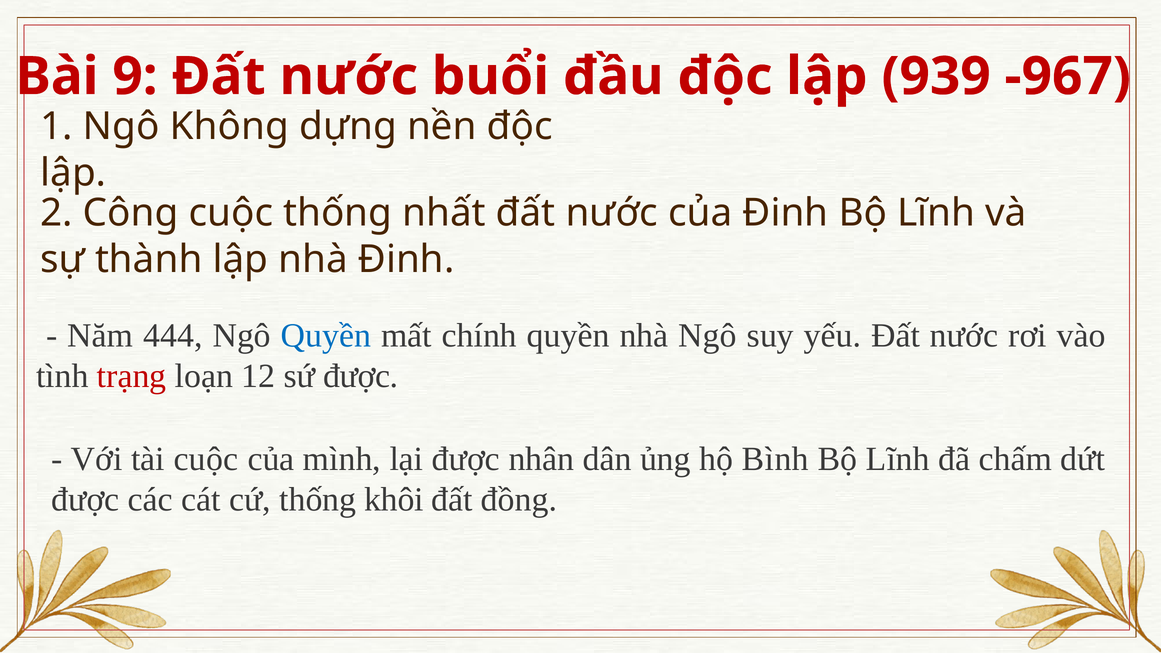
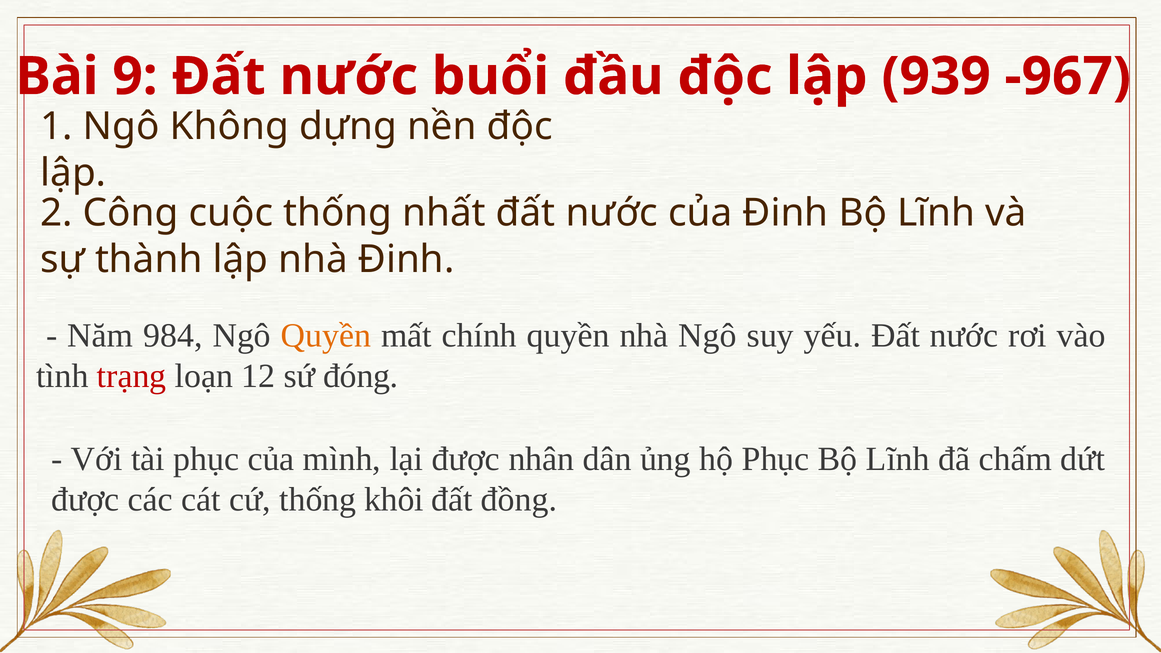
444: 444 -> 984 (173, 336)
Quyền colour: blue -> orange (326, 336)
sứ được: được -> đóng (361, 376)
tài cuộc: cuộc -> phục (206, 459)
hộ Bình: Bình -> Phục (776, 459)
